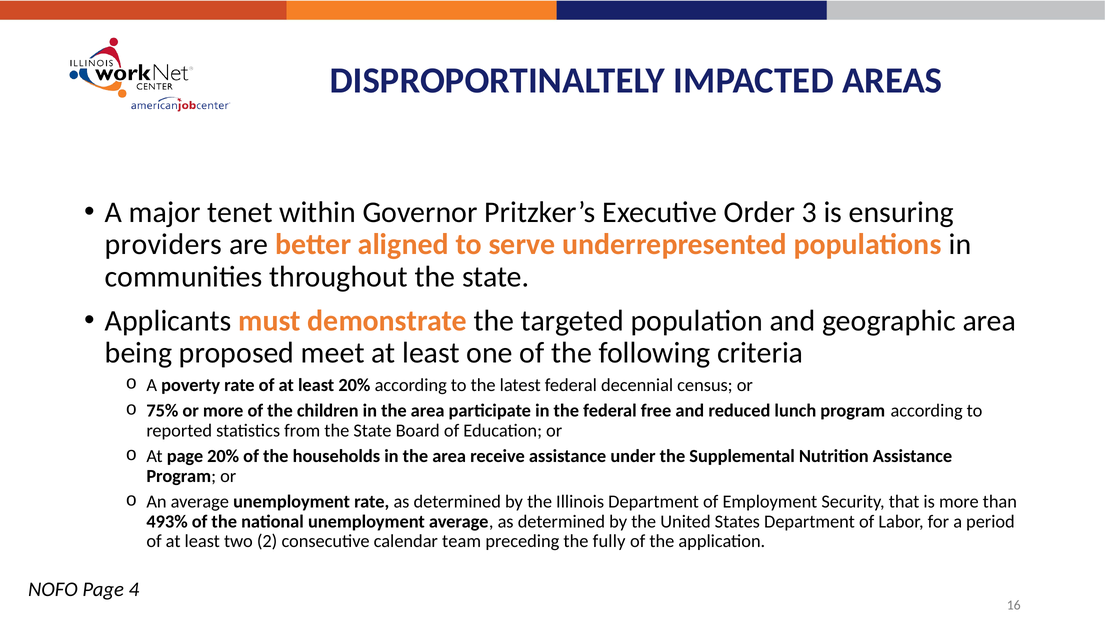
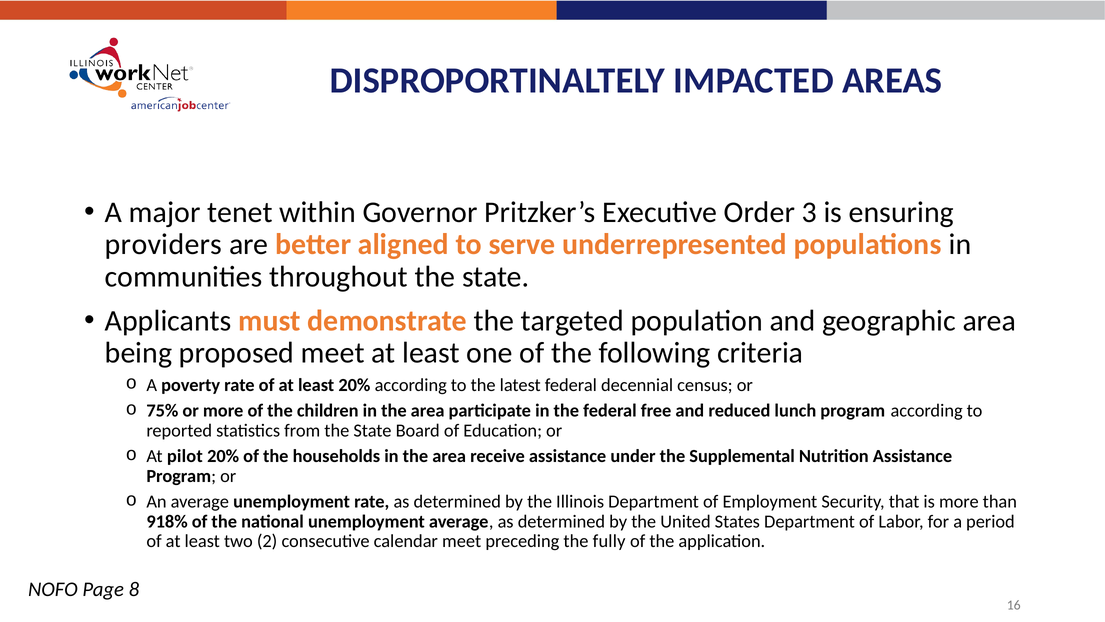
At page: page -> pilot (185, 456)
493%: 493% -> 918% (167, 521)
calendar team: team -> meet (462, 541)
4: 4 -> 8 (134, 589)
